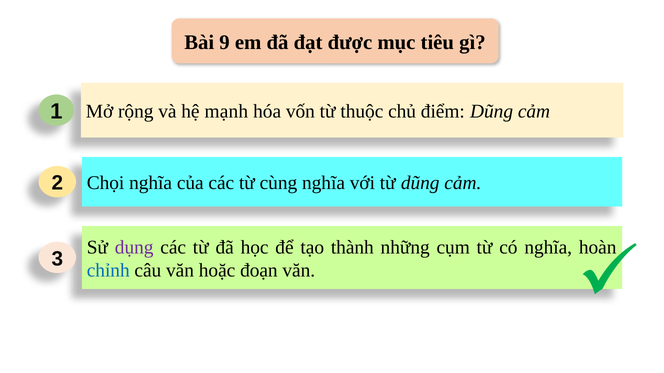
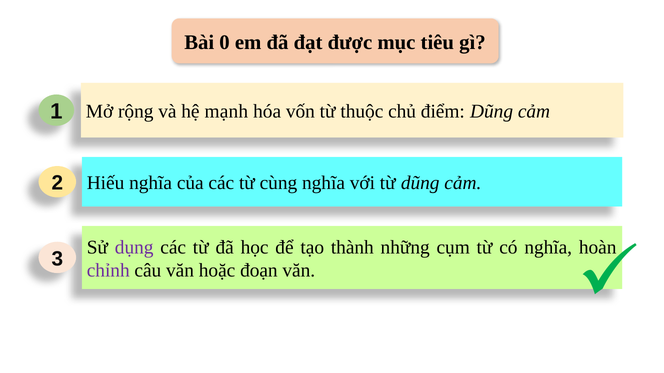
9: 9 -> 0 (225, 42)
Chọi: Chọi -> Hiếu (106, 183)
chỉnh colour: blue -> purple (108, 271)
